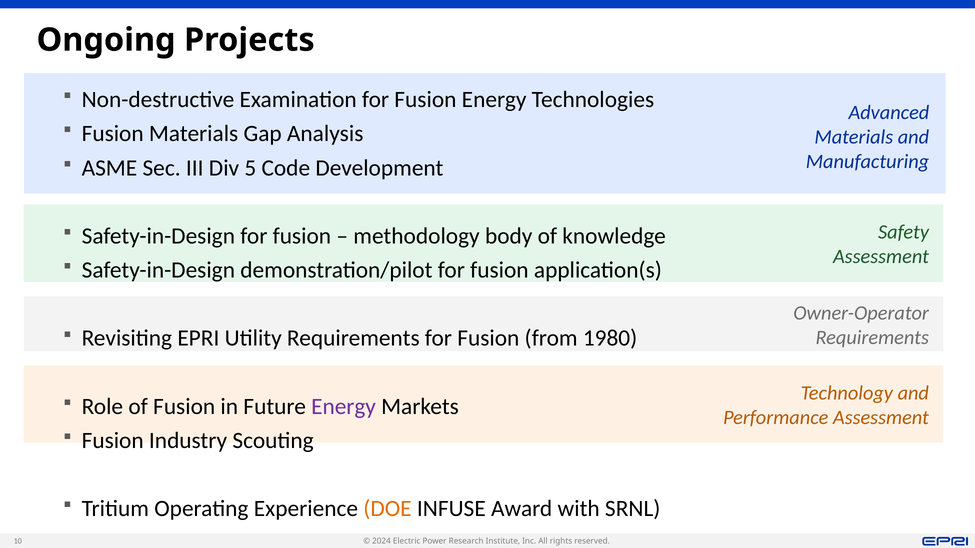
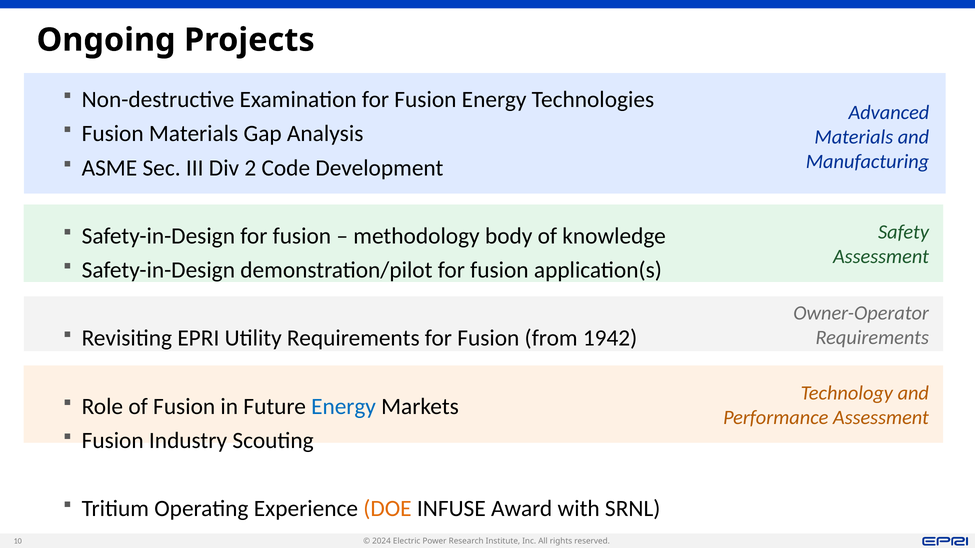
5: 5 -> 2 (250, 168)
1980: 1980 -> 1942 (610, 339)
Energy colour: purple -> blue (344, 407)
